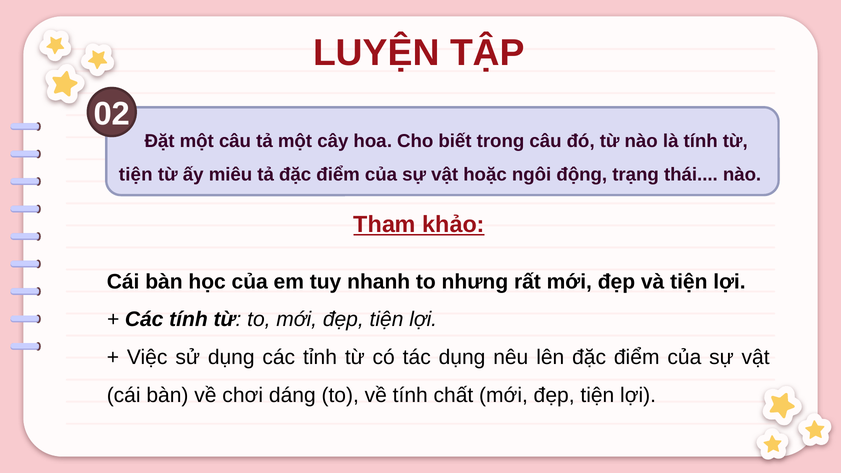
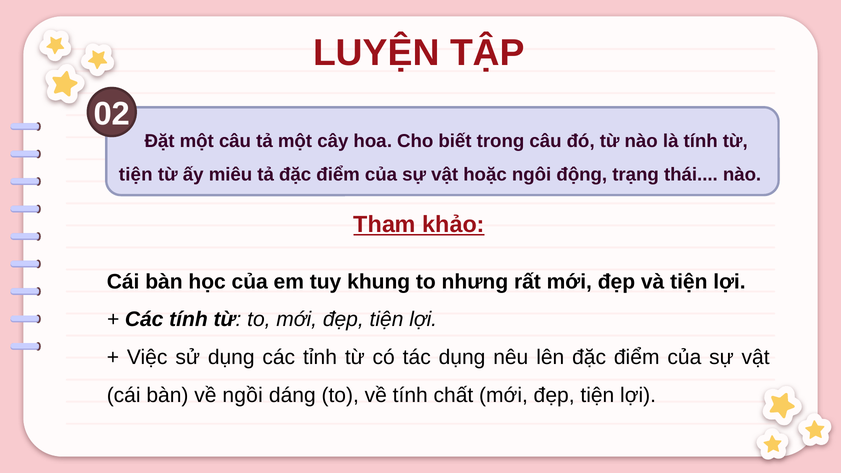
nhanh: nhanh -> khung (379, 282)
chơi: chơi -> ngồi (243, 395)
